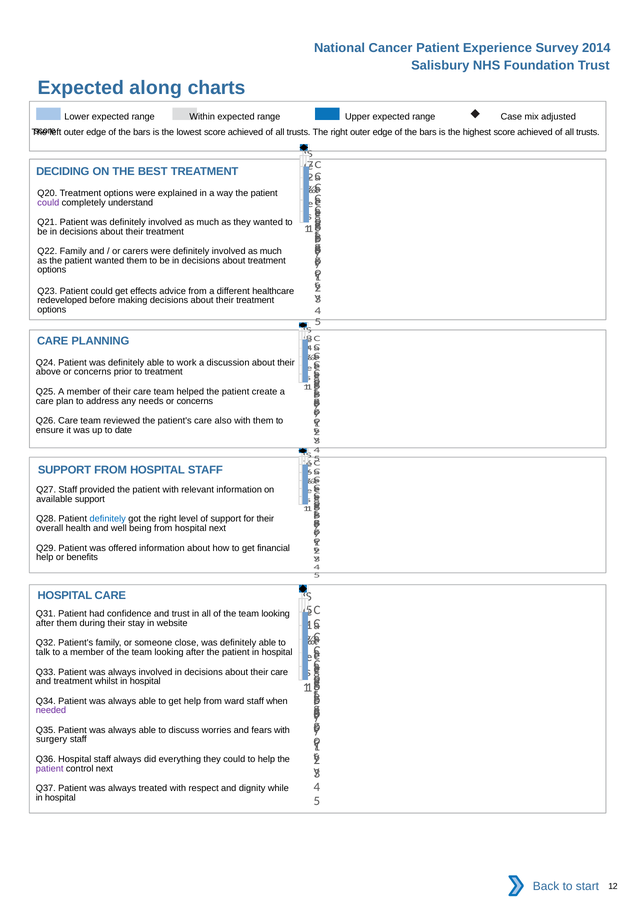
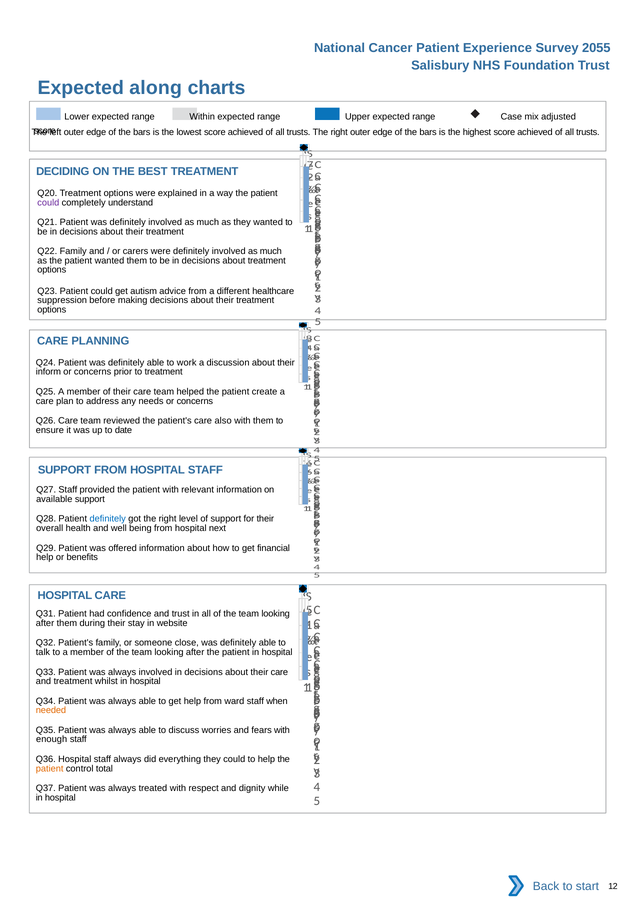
2014: 2014 -> 2055 (596, 48)
effects: effects -> autism (144, 291)
redeveloped: redeveloped -> suppression (62, 301)
above: above -> inform (48, 372)
needed colour: purple -> orange (51, 711)
surgery: surgery -> enough (52, 740)
patient colour: purple -> orange (50, 769)
control next: next -> total (104, 769)
